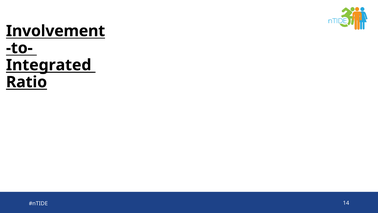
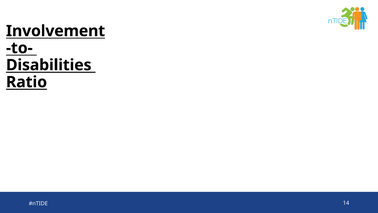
Integrated: Integrated -> Disabilities (49, 65)
